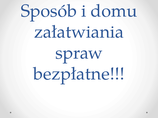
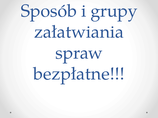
domu: domu -> grupy (114, 11)
